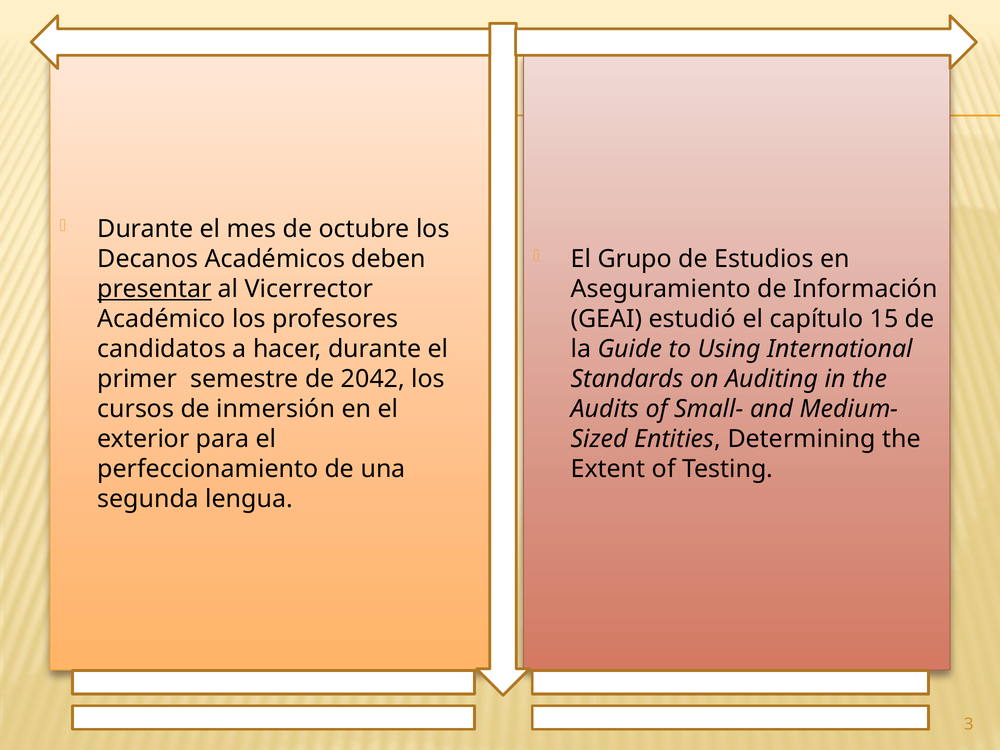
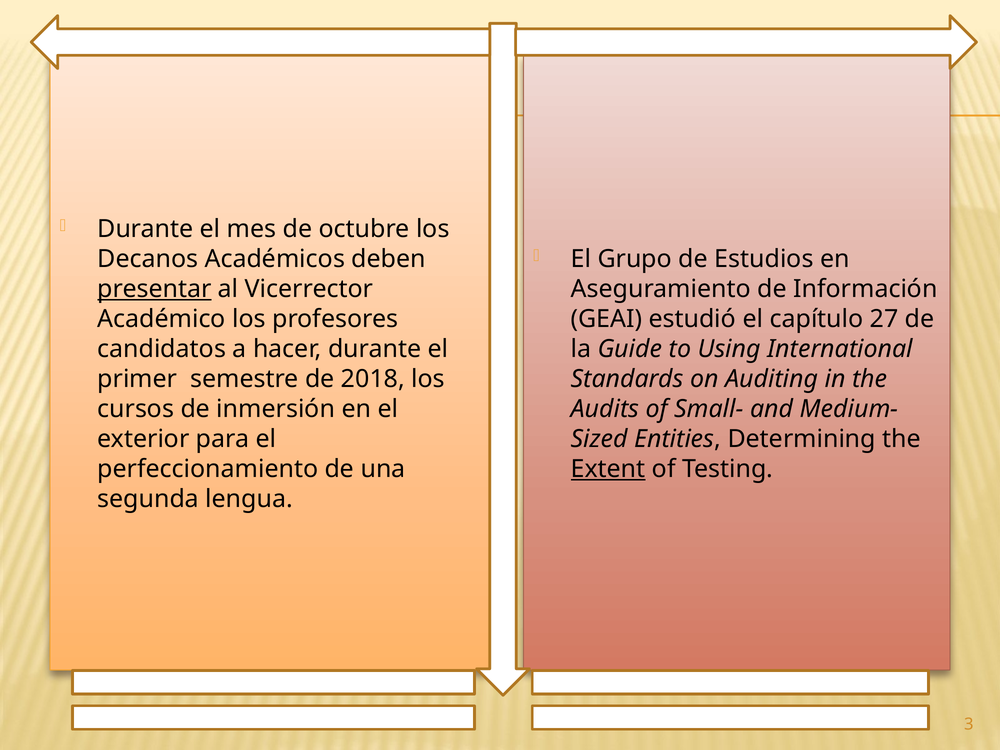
15: 15 -> 27 (884, 319)
2042: 2042 -> 2018 (373, 379)
Extent underline: none -> present (608, 469)
